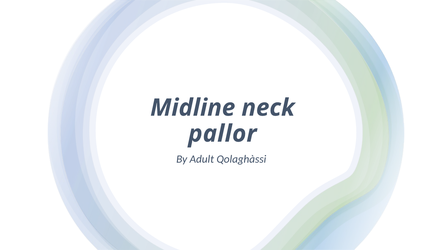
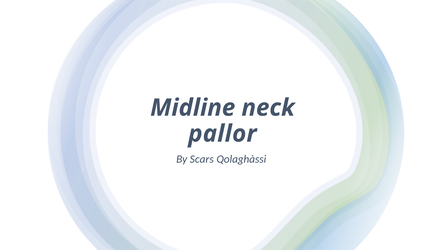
Adult: Adult -> Scars (202, 159)
